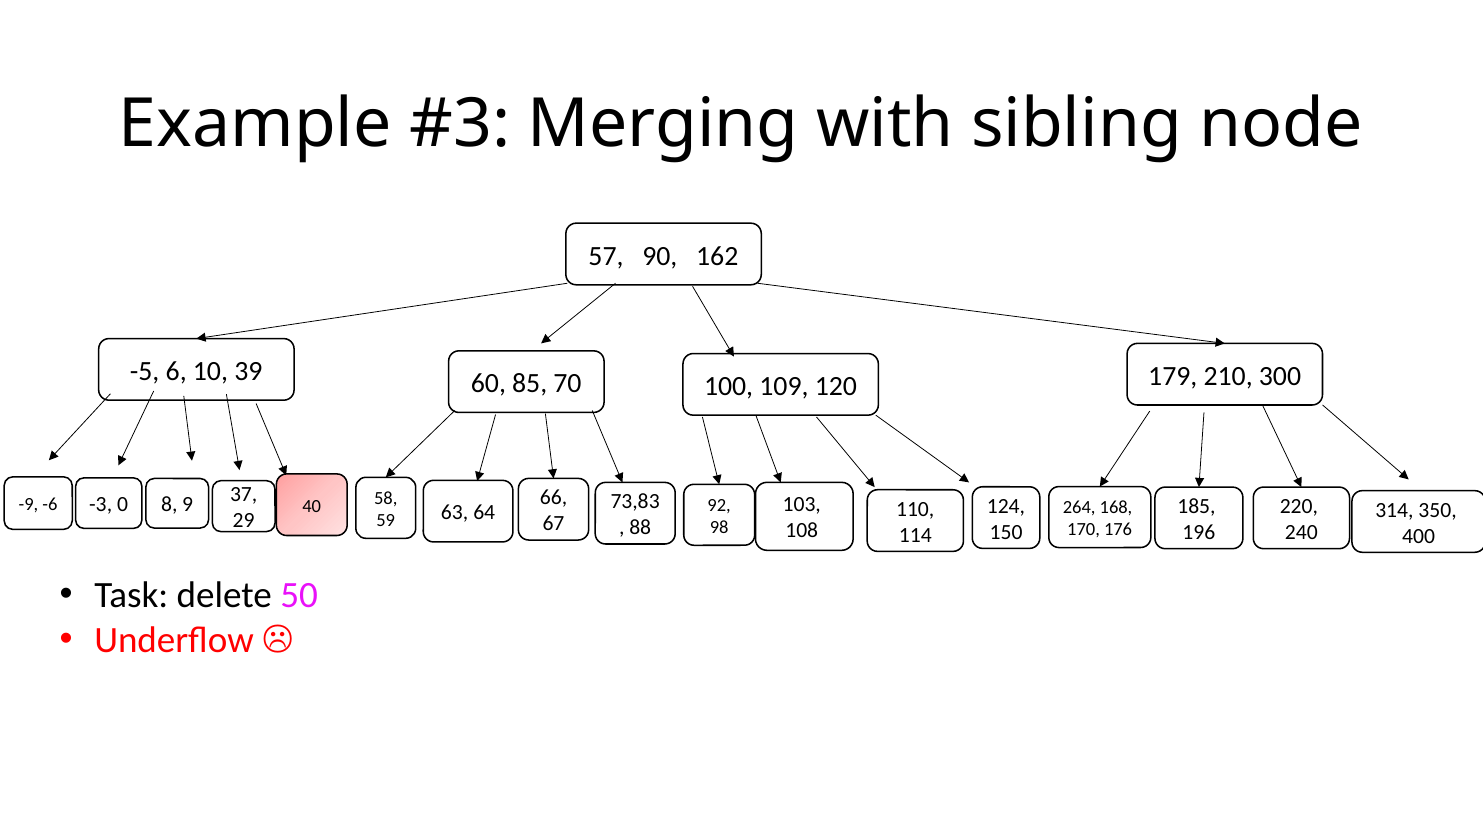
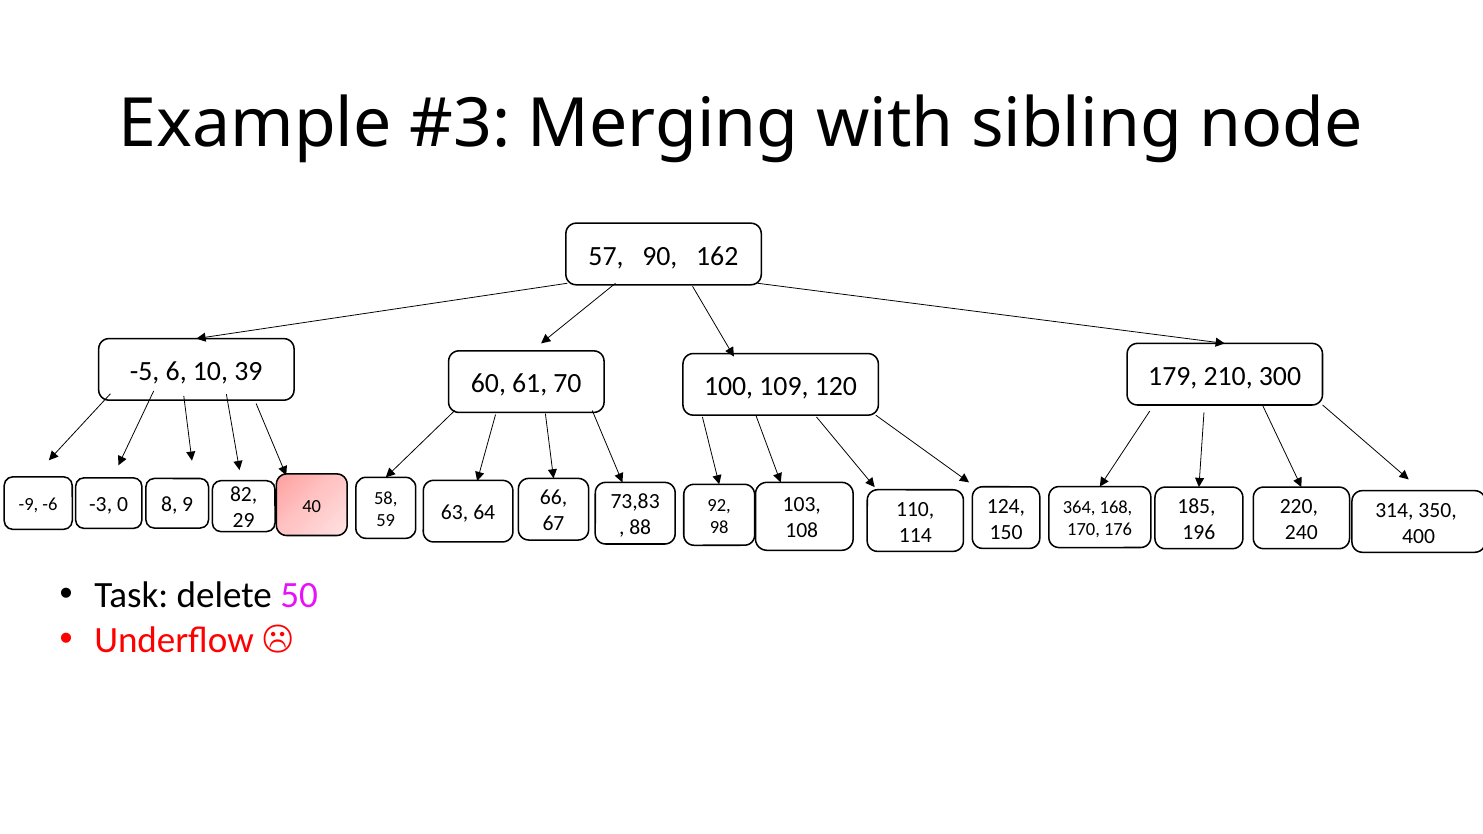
85: 85 -> 61 (530, 384)
37: 37 -> 82 (244, 495)
264: 264 -> 364 (1079, 507)
